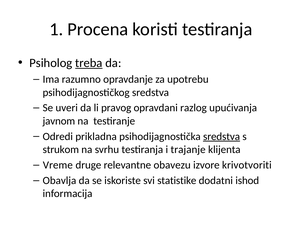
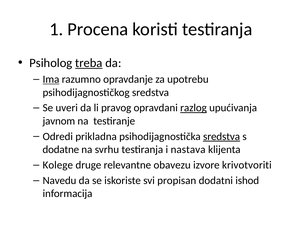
Ima underline: none -> present (51, 79)
razlog underline: none -> present (194, 108)
strukom: strukom -> dodatne (61, 149)
trajanje: trajanje -> nastava (188, 149)
Vreme: Vreme -> Kolege (58, 165)
Obavlja: Obavlja -> Navedu (60, 180)
statistike: statistike -> propisan (177, 180)
